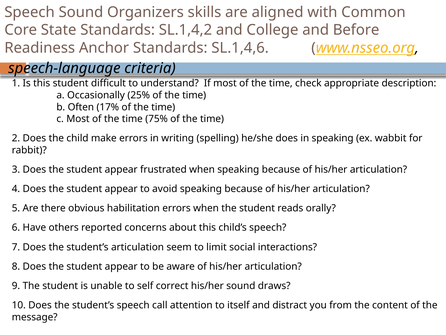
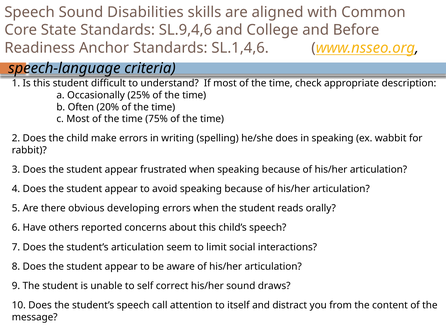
Organizers: Organizers -> Disabilities (145, 12)
SL.1,4,2: SL.1,4,2 -> SL.9,4,6 (185, 30)
17%: 17% -> 20% (108, 107)
habilitation: habilitation -> developing (133, 208)
